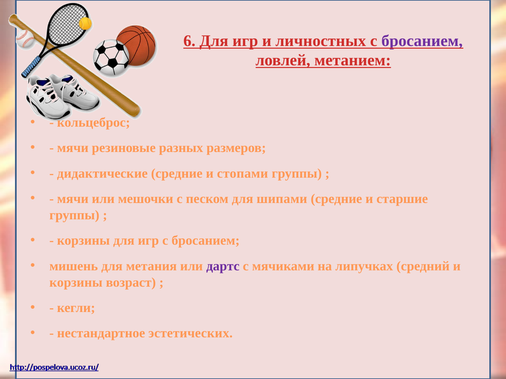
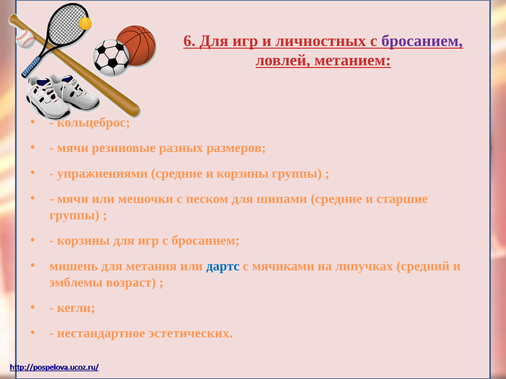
дидактические: дидактические -> упражнениями (102, 174)
и стопами: стопами -> корзины (243, 174)
дартс colour: purple -> blue (223, 266)
корзины: корзины -> эмблемы (76, 283)
